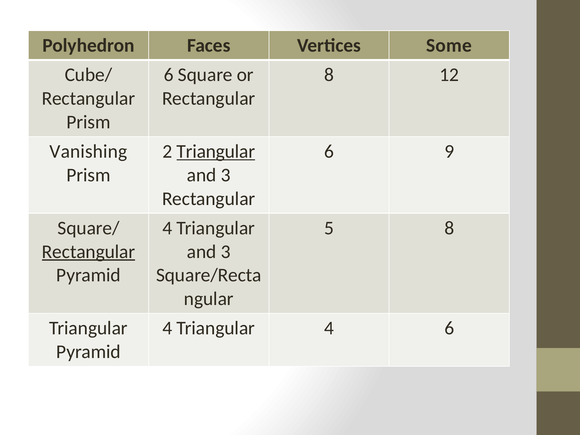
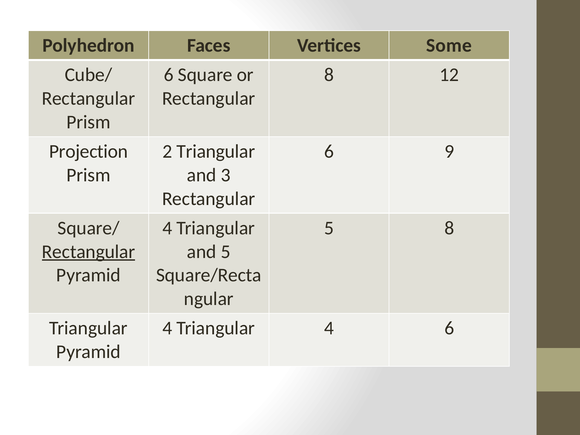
Vanishing: Vanishing -> Projection (89, 151)
Triangular underline: present -> none (216, 151)
3: 3 -> 5 (226, 252)
